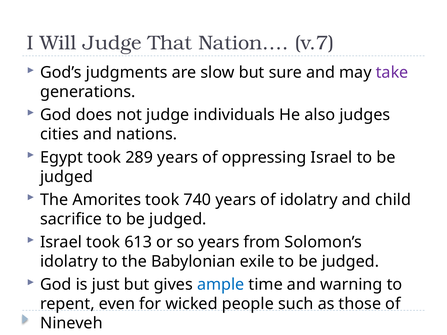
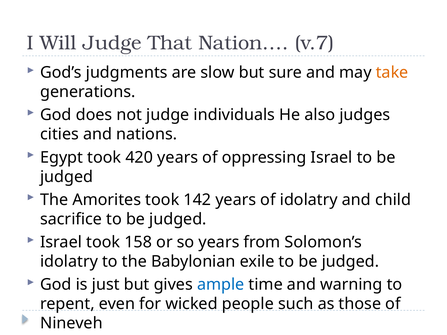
take colour: purple -> orange (392, 73)
289: 289 -> 420 (139, 158)
740: 740 -> 142 (197, 200)
613: 613 -> 158 (138, 242)
